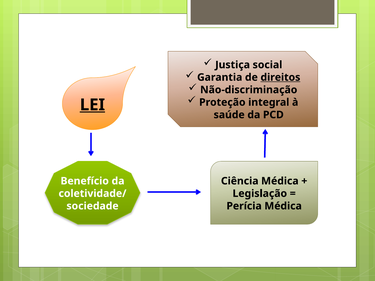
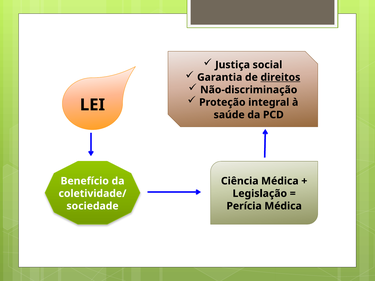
LEI underline: present -> none (92, 105)
